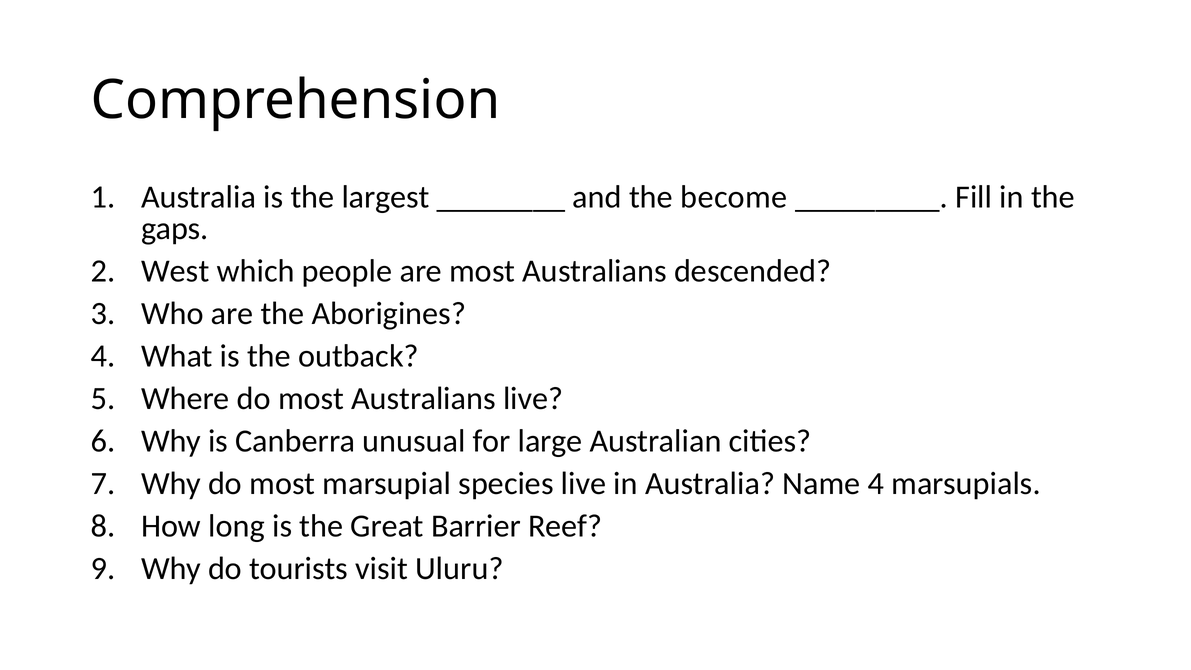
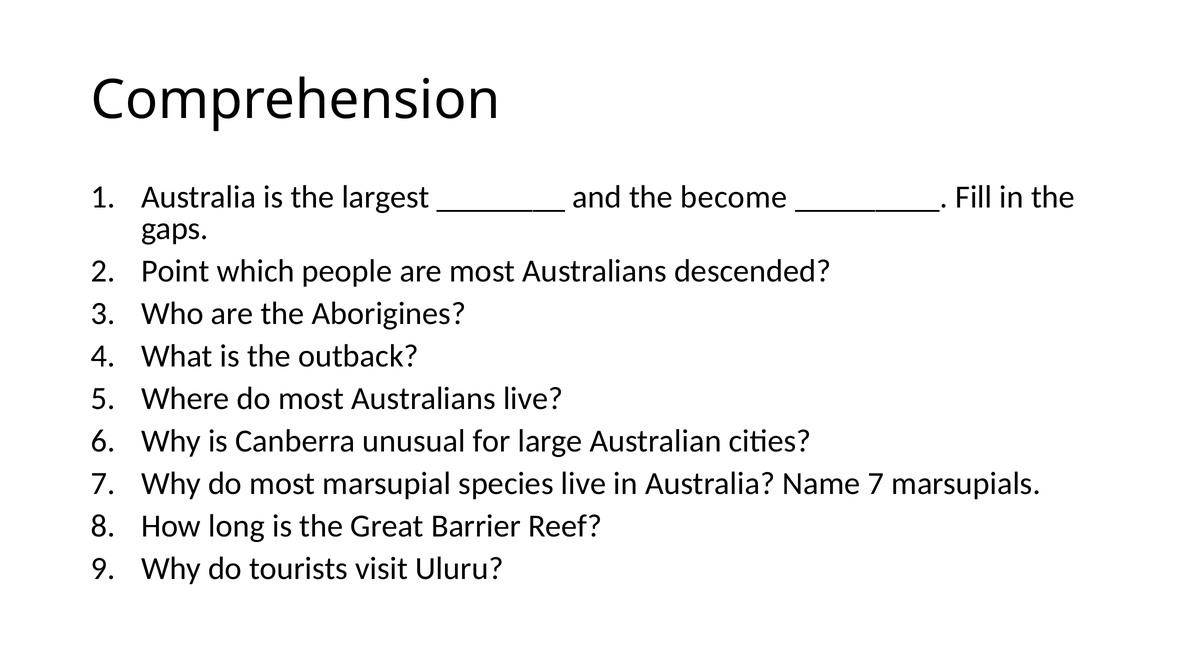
West: West -> Point (175, 271)
Name 4: 4 -> 7 (876, 483)
